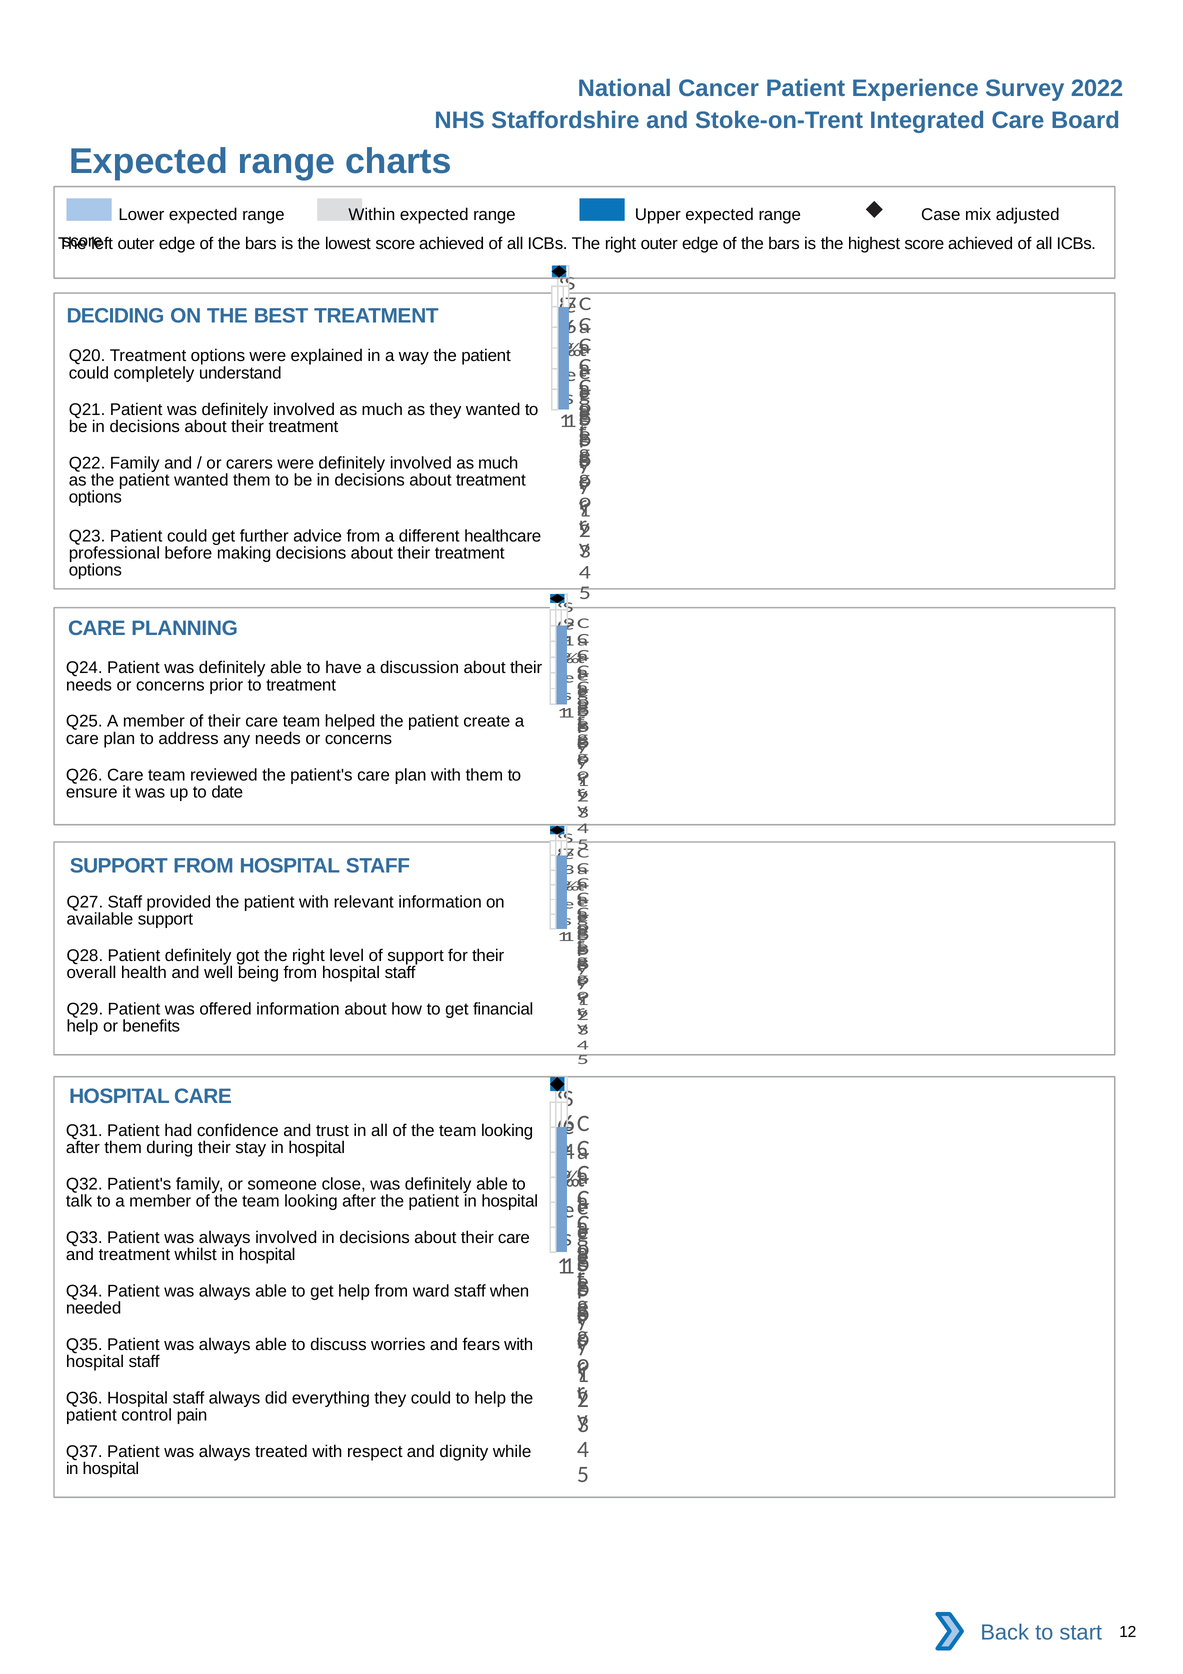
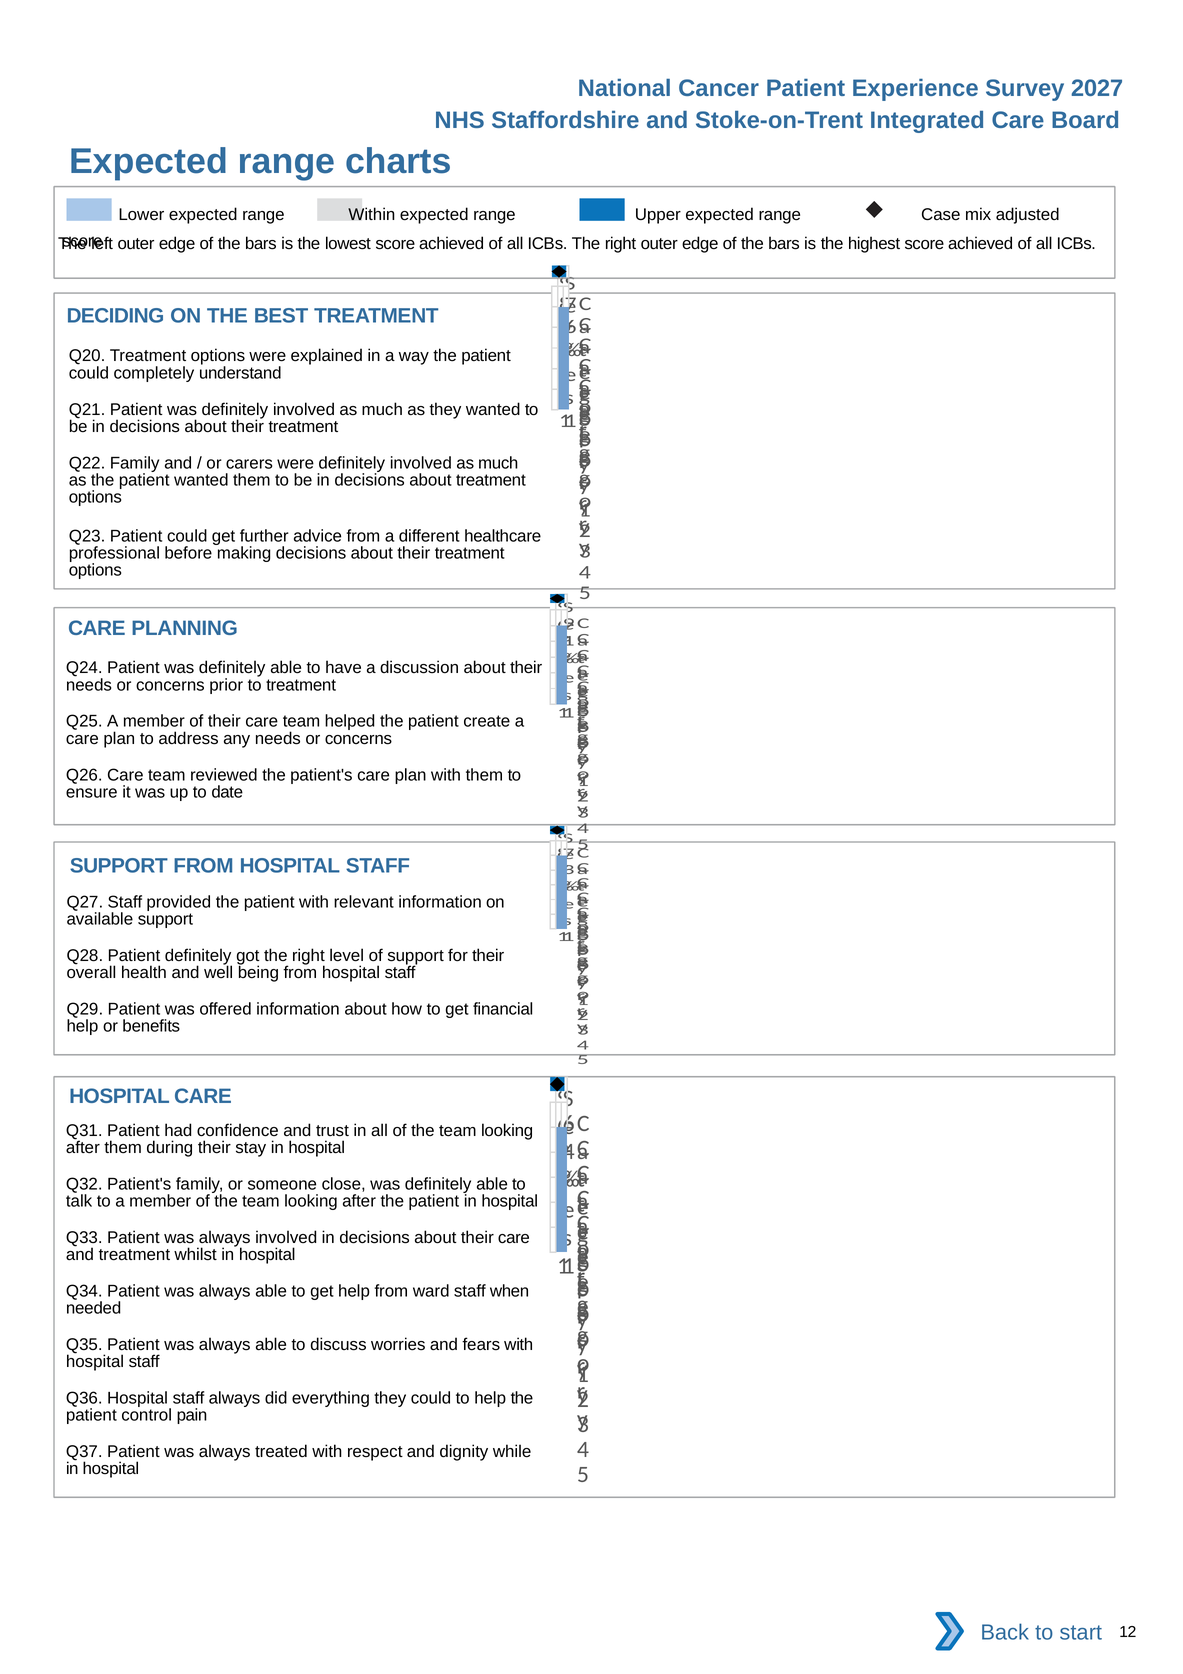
2022: 2022 -> 2027 (1097, 88)
